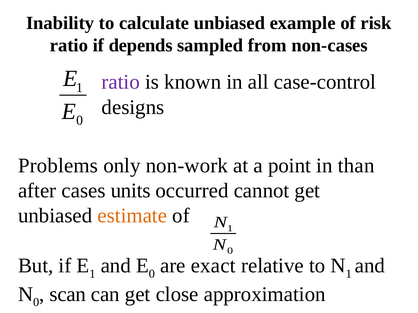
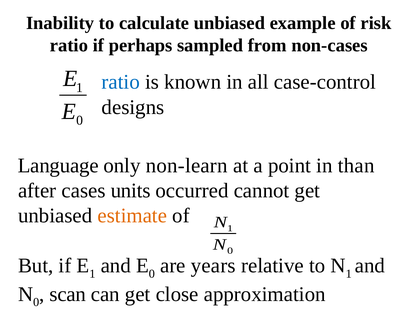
depends: depends -> perhaps (141, 46)
ratio colour: purple -> blue (121, 82)
Problems: Problems -> Language (58, 166)
non-work: non-work -> non-learn (187, 166)
exact: exact -> years (213, 266)
